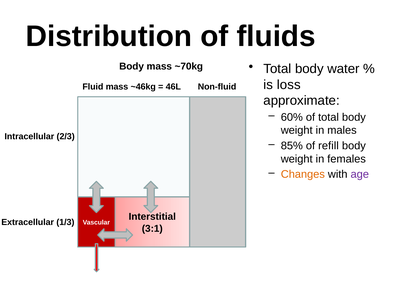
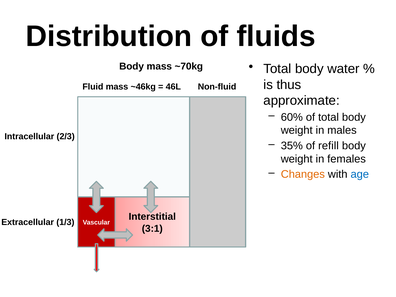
loss: loss -> thus (289, 85)
85%: 85% -> 35% (292, 146)
age colour: purple -> blue (360, 174)
